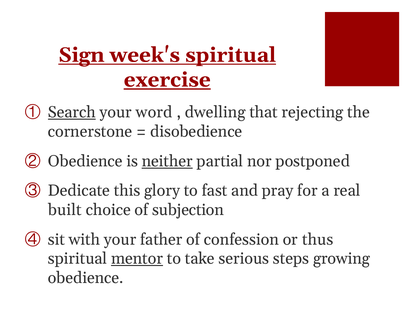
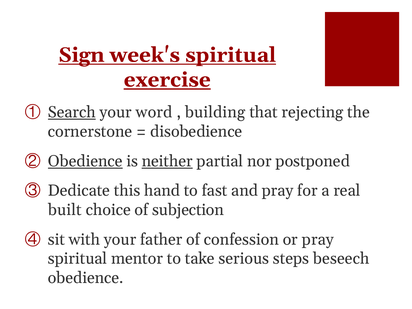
dwelling: dwelling -> building (215, 112)
Obedience underline: none -> present (85, 161)
glory: glory -> hand (162, 191)
or thus: thus -> pray (318, 239)
mentor underline: present -> none (137, 259)
growing: growing -> beseech (341, 259)
